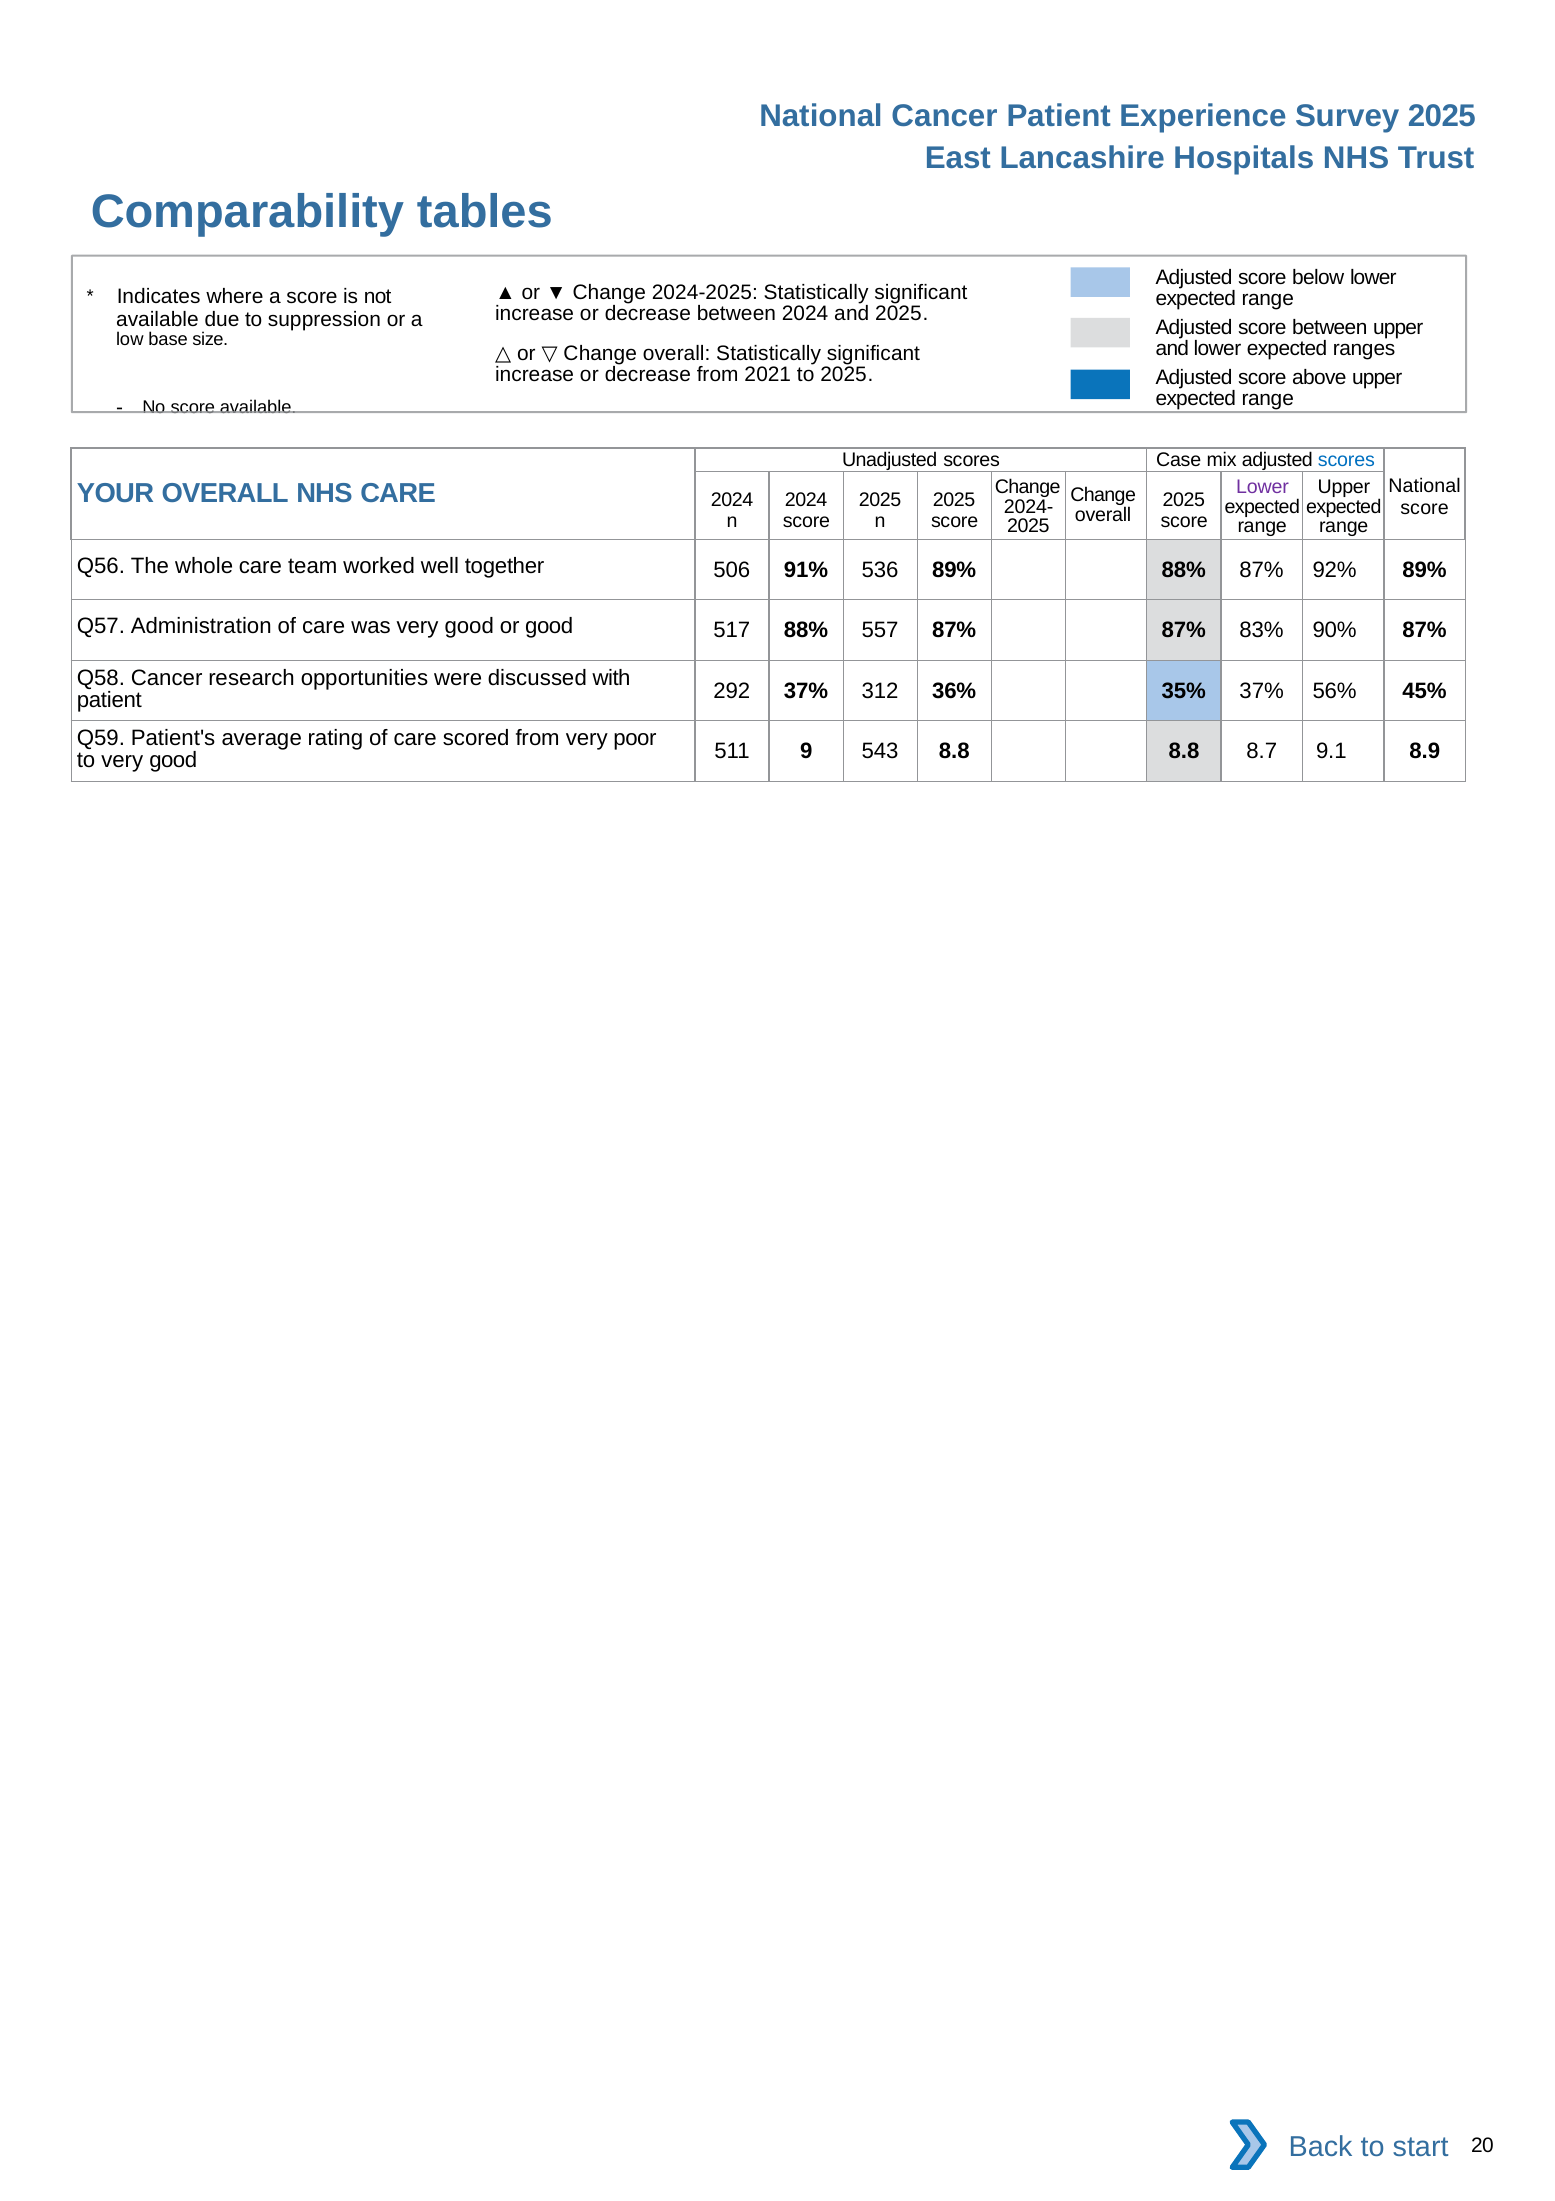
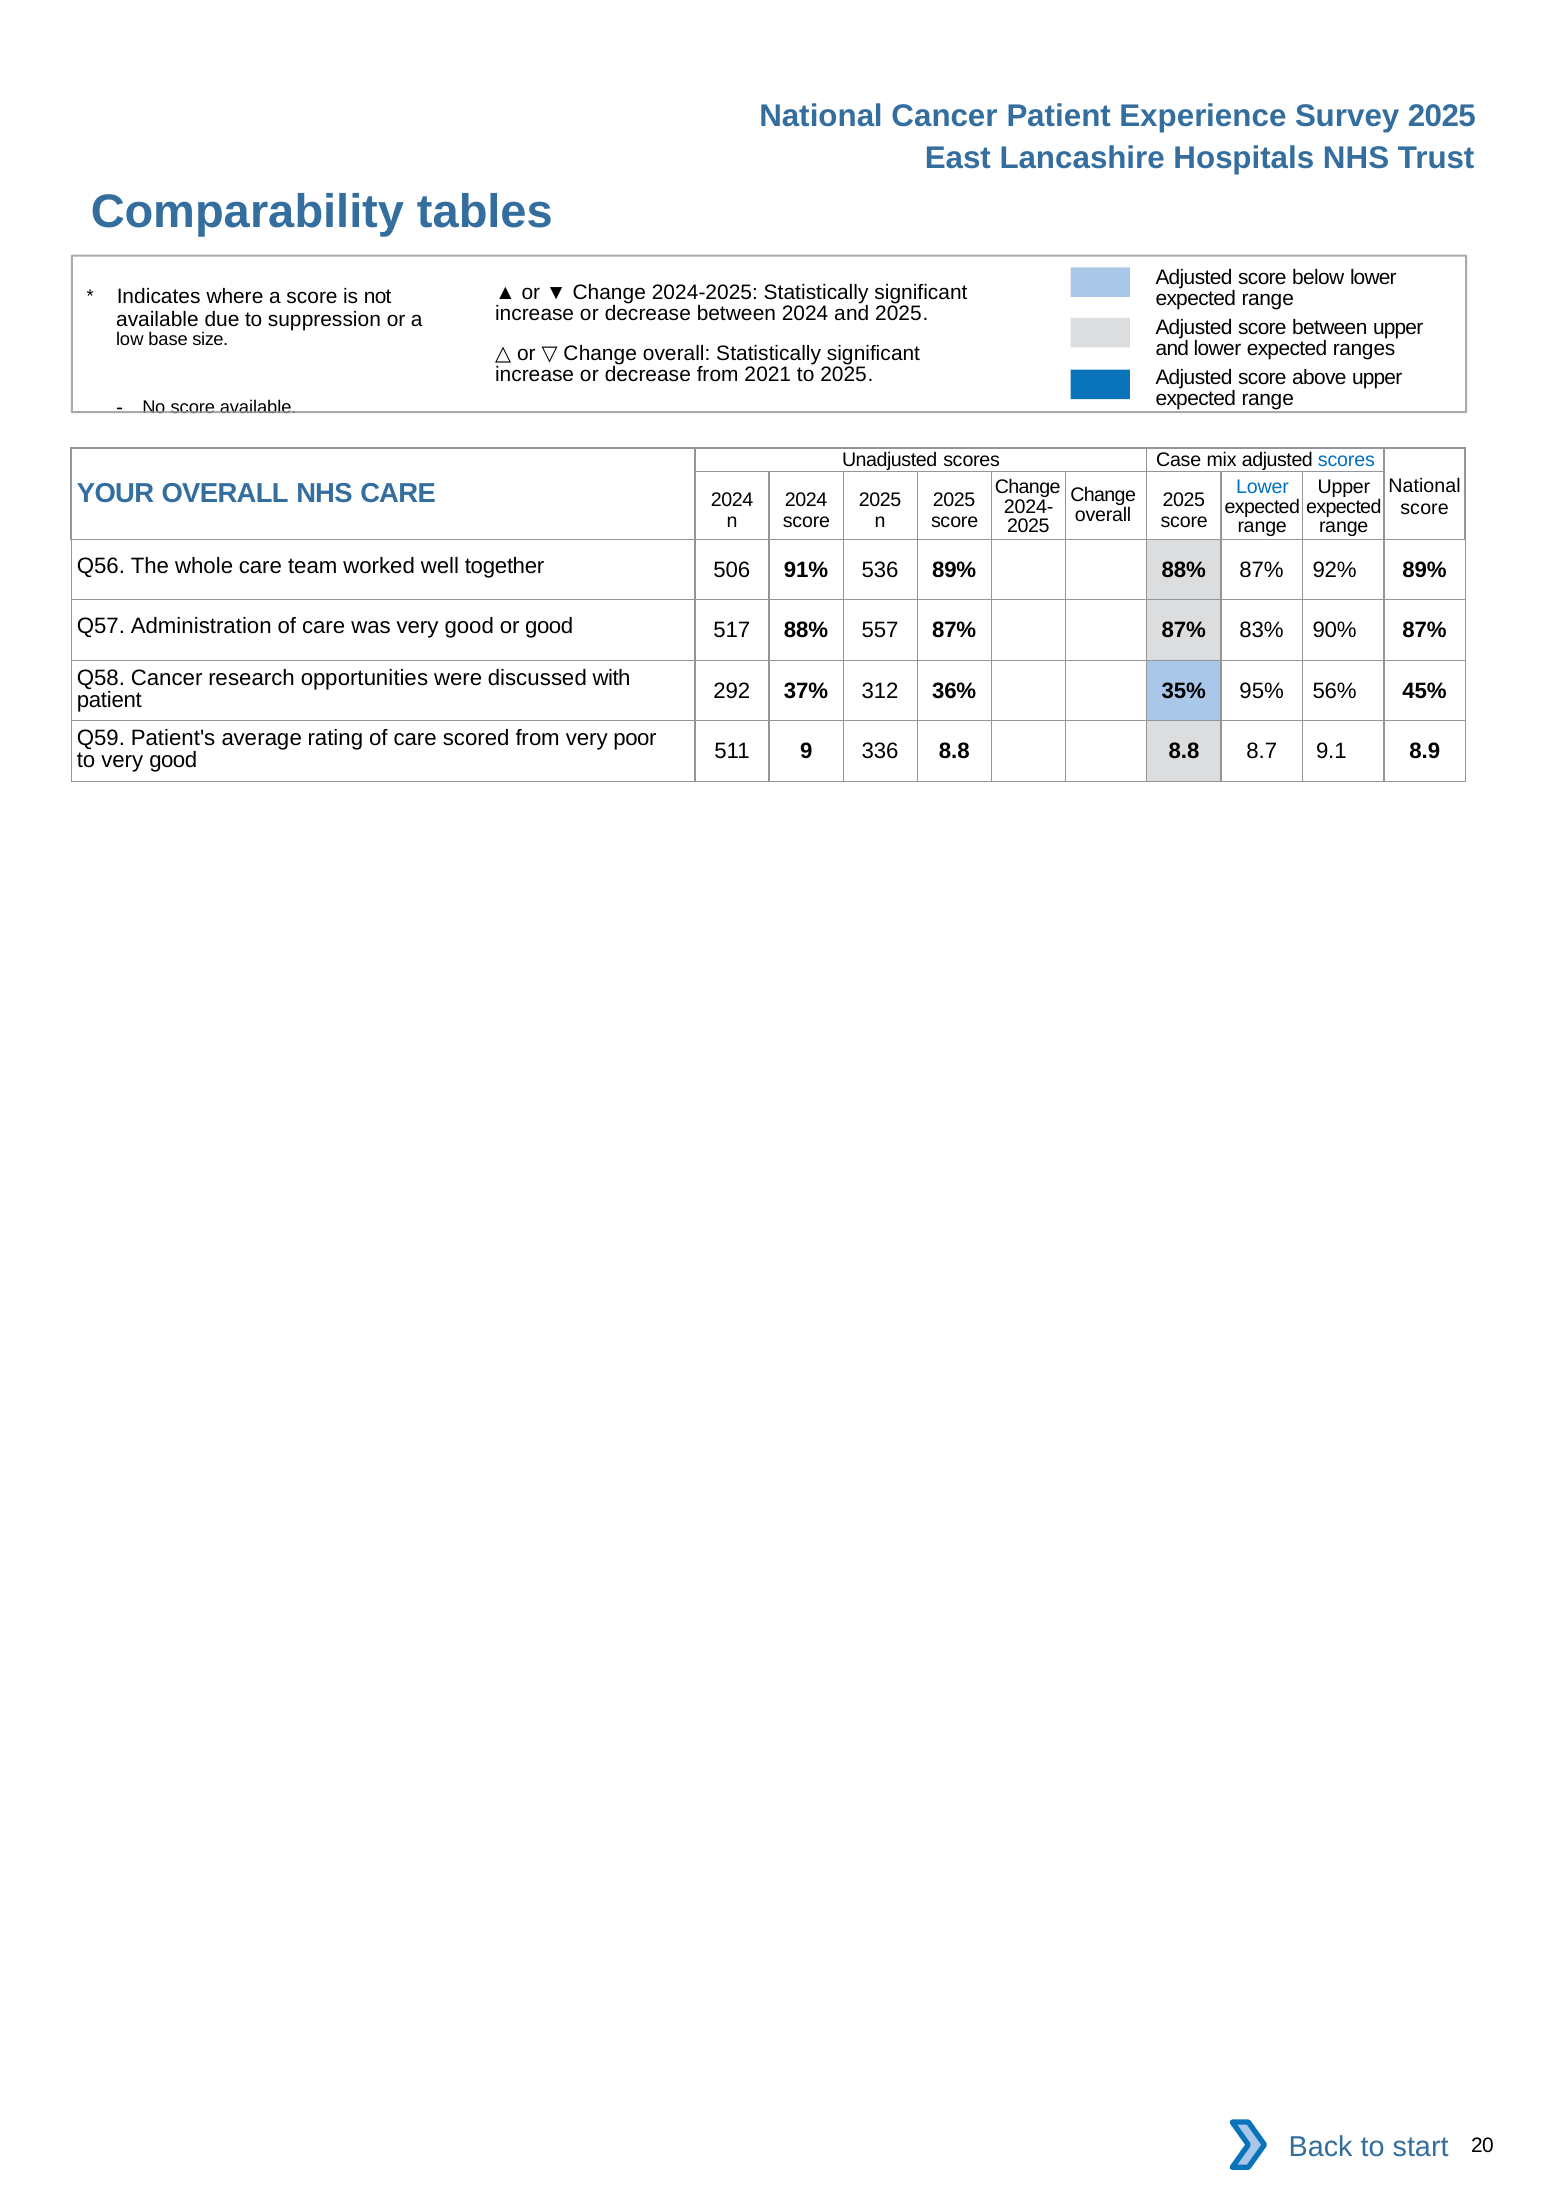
Lower colour: purple -> blue (1263, 487)
35% 37%: 37% -> 95% (1262, 691)
543: 543 -> 336 (880, 751)
